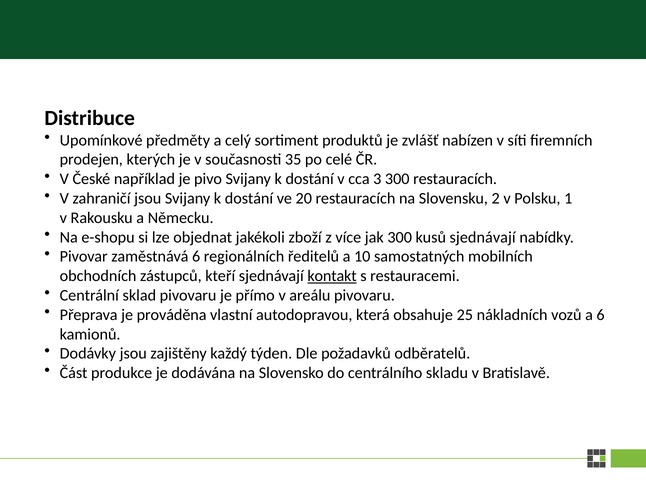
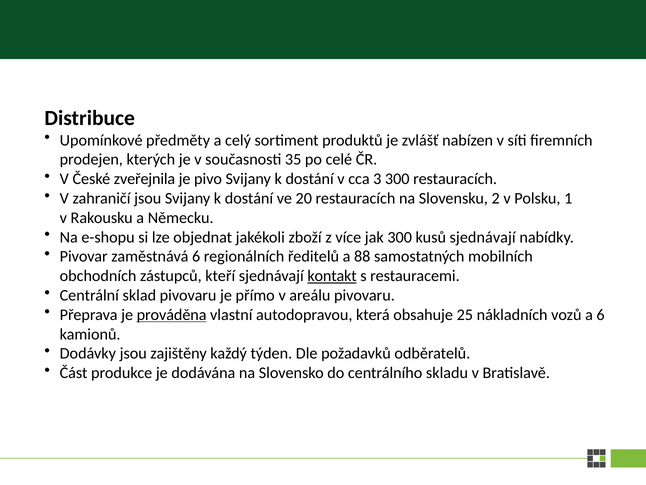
například: například -> zveřejnila (145, 179)
10: 10 -> 88 (362, 256)
prováděna underline: none -> present (172, 314)
